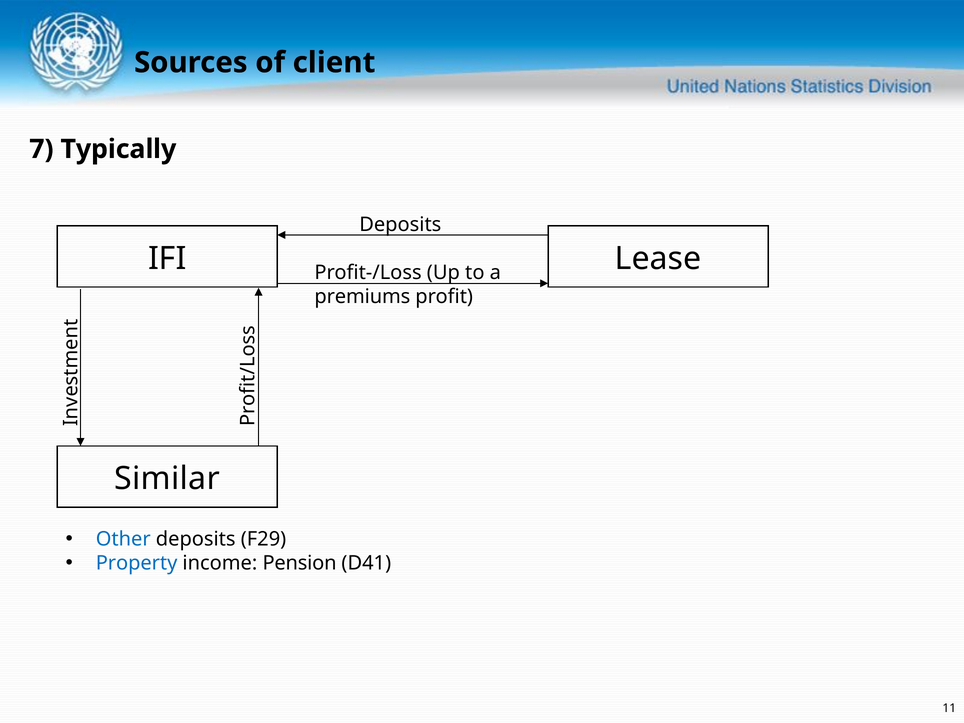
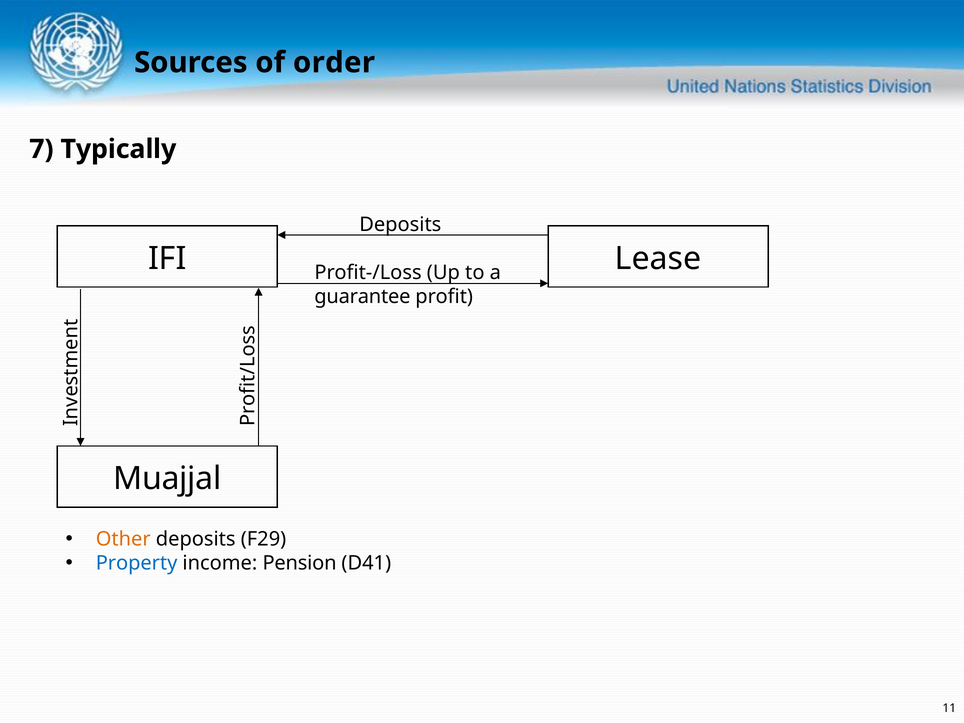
client: client -> order (334, 63)
premiums: premiums -> guarantee (362, 297)
Similar: Similar -> Muajjal (167, 479)
Other colour: blue -> orange (123, 539)
